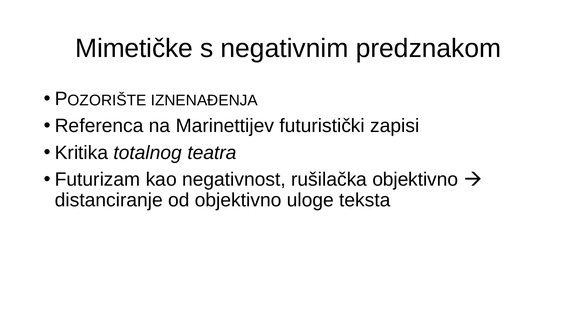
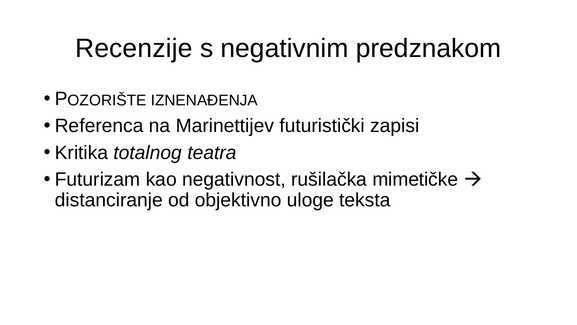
Mimetičke: Mimetičke -> Recenzije (134, 48)
rušilačka objektivno: objektivno -> mimetičke (415, 179)
